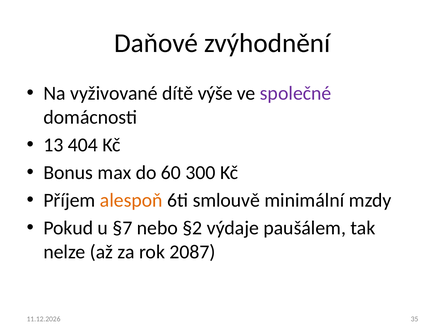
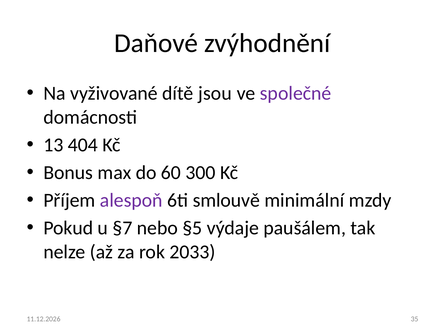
výše: výše -> jsou (215, 93)
alespoň colour: orange -> purple (131, 200)
§2: §2 -> §5 (192, 228)
2087: 2087 -> 2033 (193, 252)
